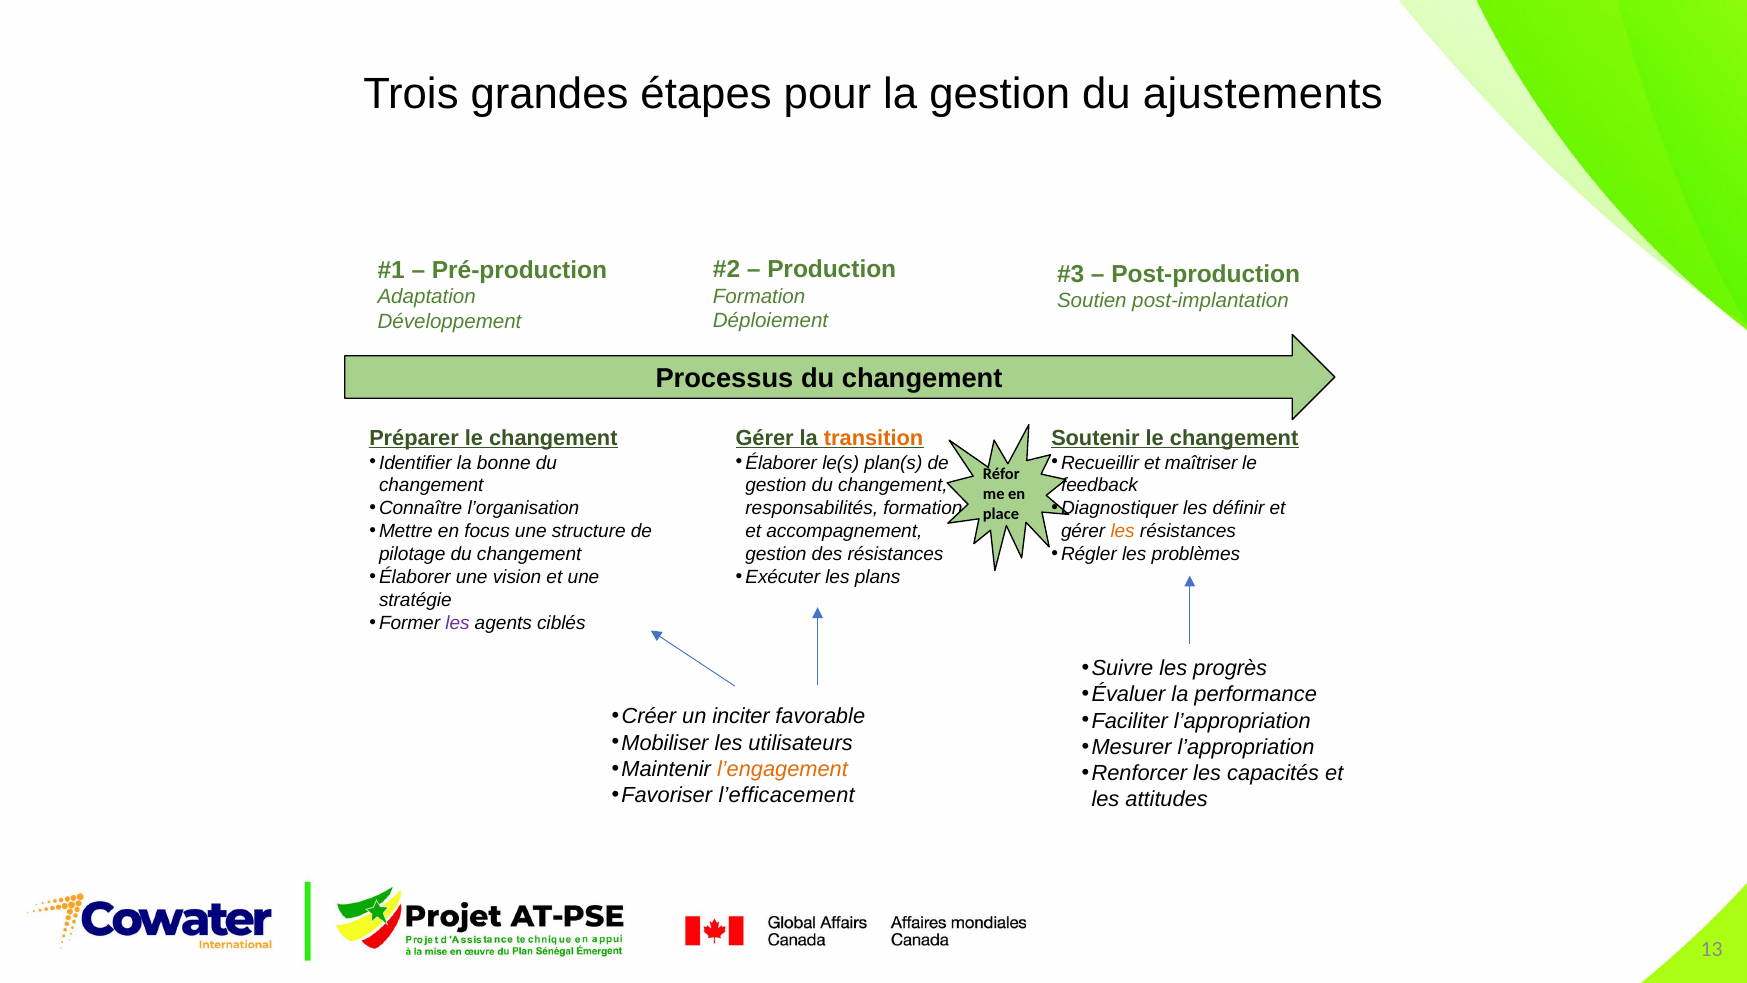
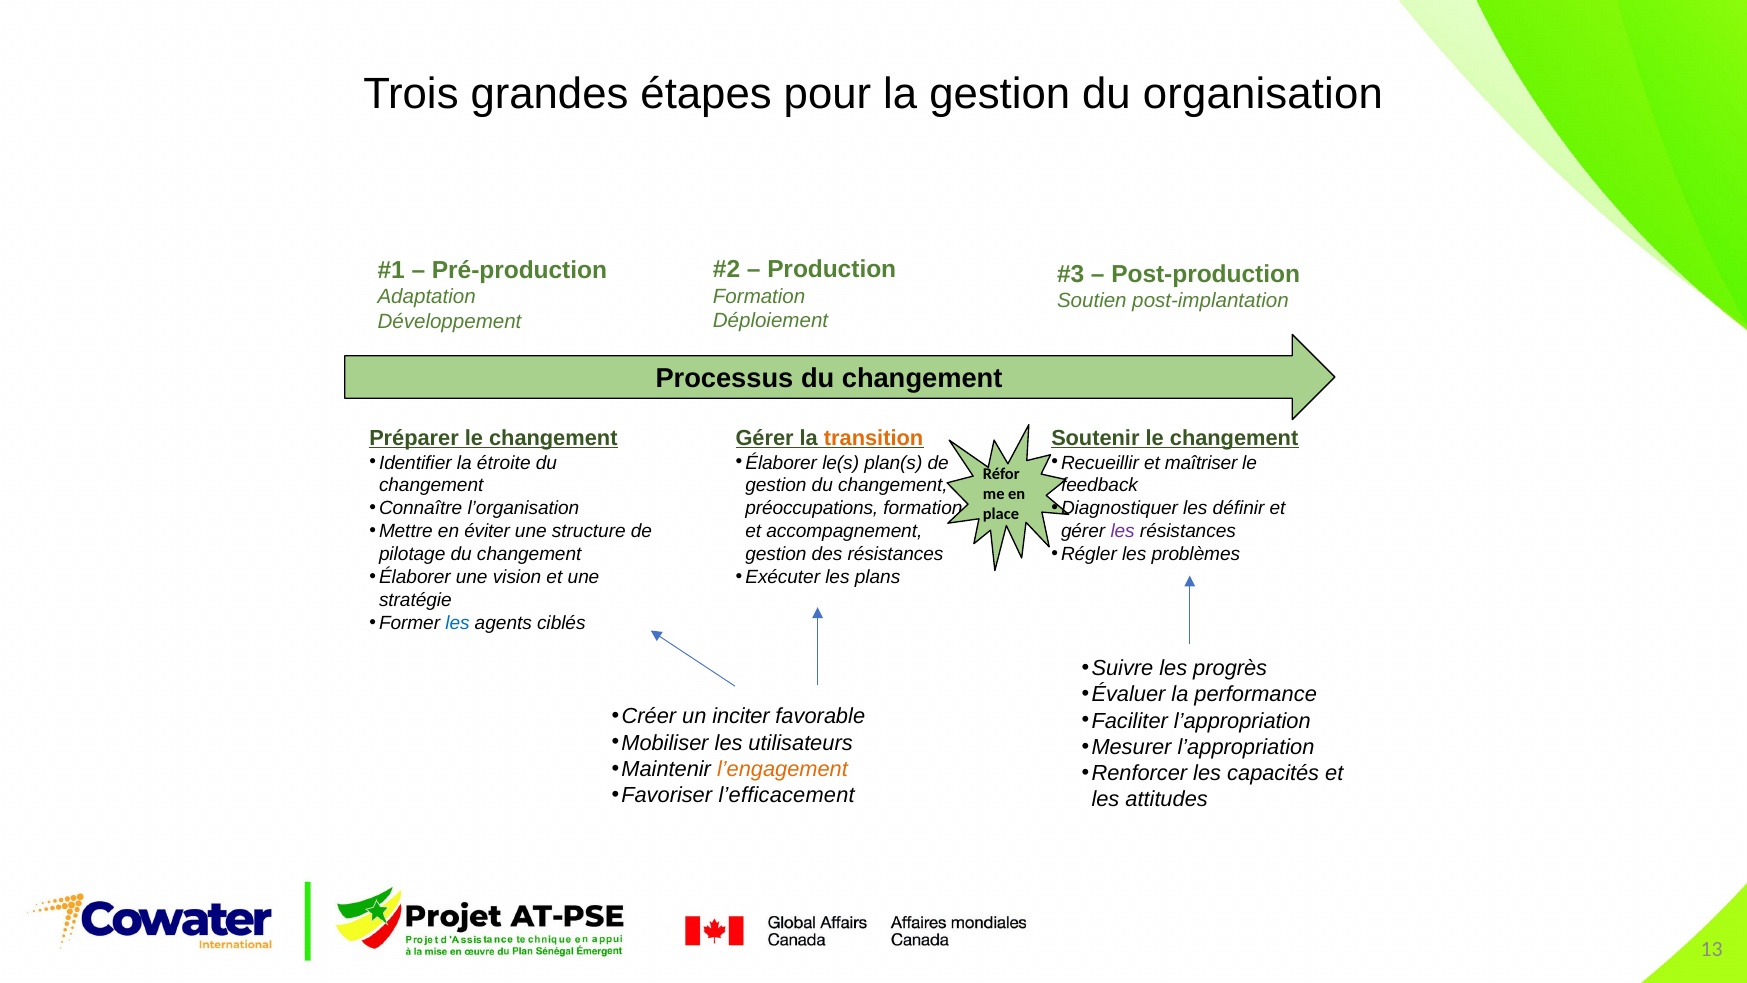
ajustements: ajustements -> organisation (1263, 94)
bonne: bonne -> étroite (504, 463)
responsabilités: responsabilités -> préoccupations (812, 508)
focus: focus -> éviter (487, 531)
les colour: orange -> purple (1123, 531)
les colour: purple -> blue (458, 623)
